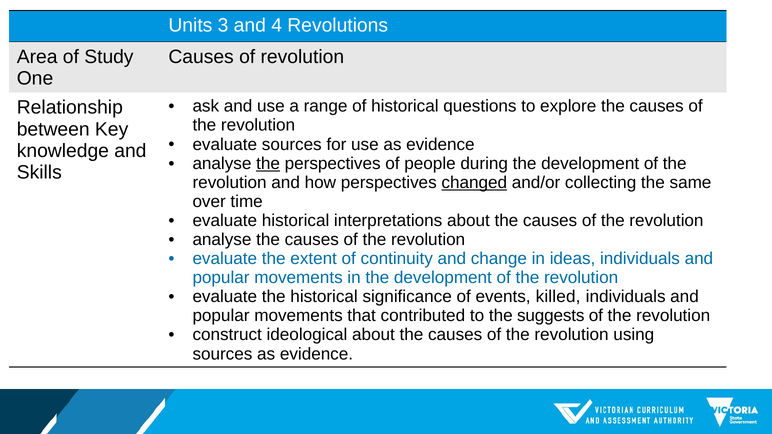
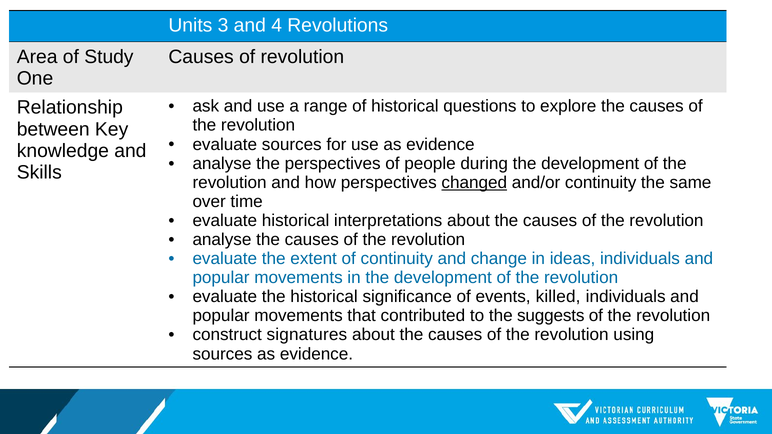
the underline: present -> none (268, 164)
and/or collecting: collecting -> continuity (601, 183)
ideological: ideological -> signatures (307, 335)
